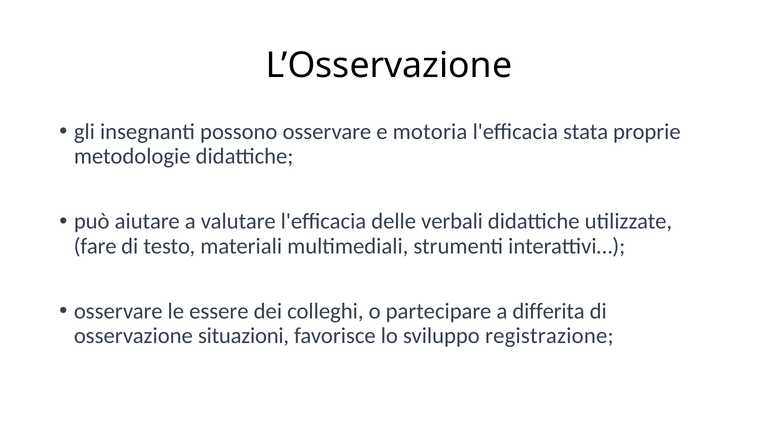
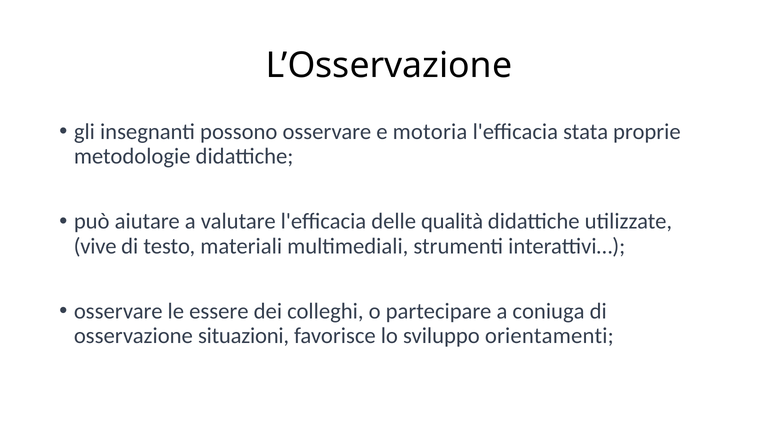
verbali: verbali -> qualità (452, 221)
fare: fare -> vive (95, 246)
differita: differita -> coniuga (548, 311)
registrazione: registrazione -> orientamenti (549, 336)
